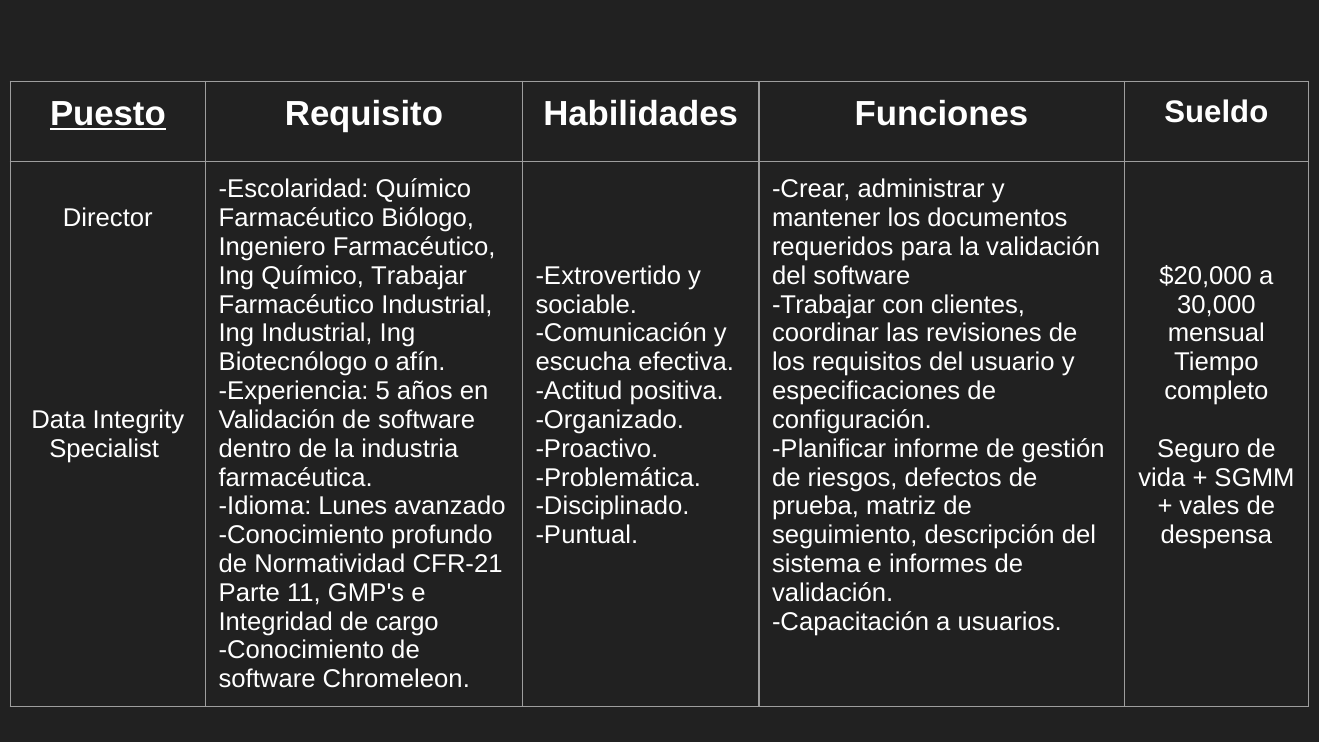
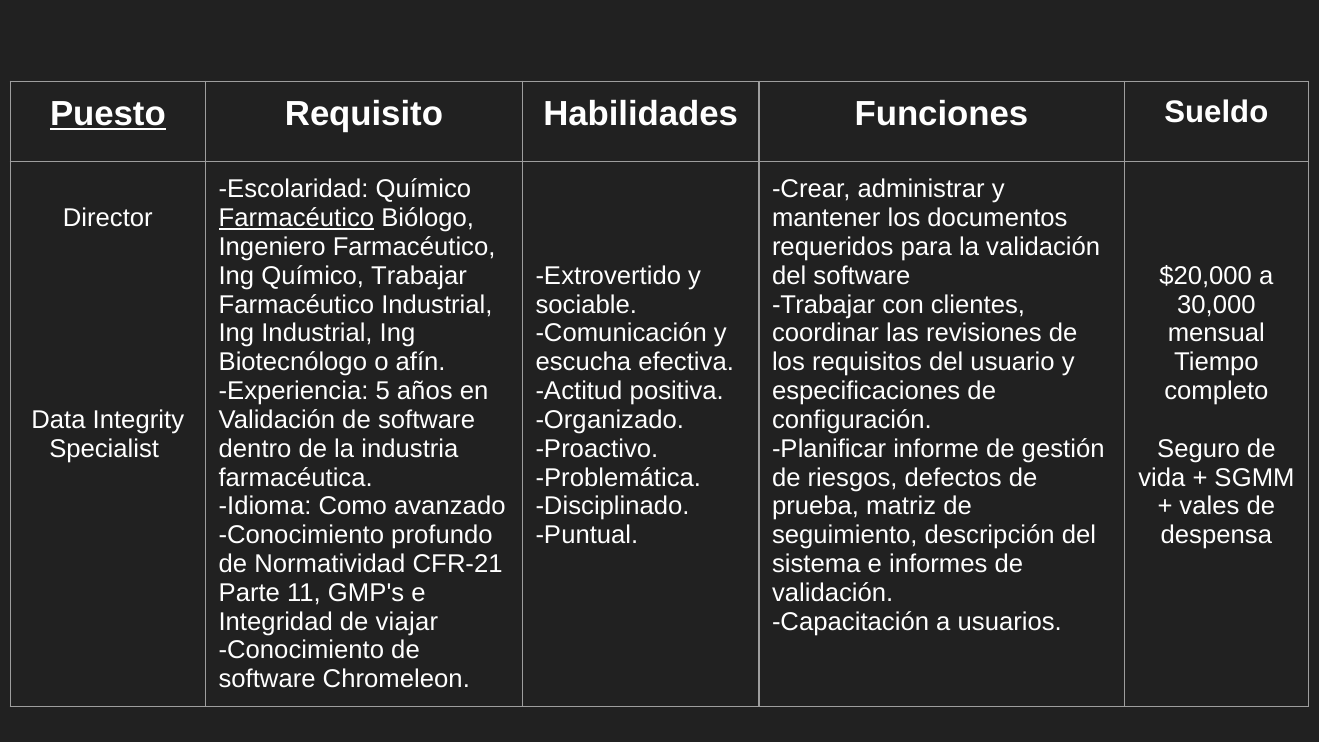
Farmacéutico underline: none -> present (296, 218)
Lunes: Lunes -> Como (353, 506)
cargo: cargo -> viajar (407, 622)
